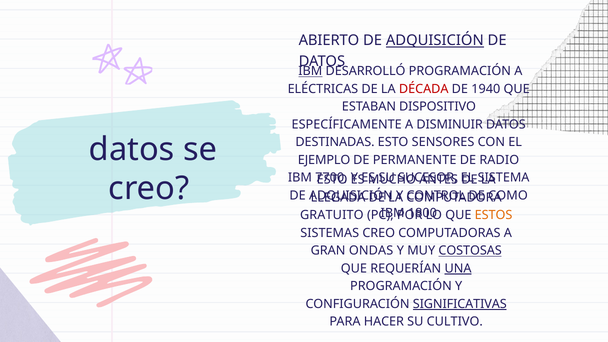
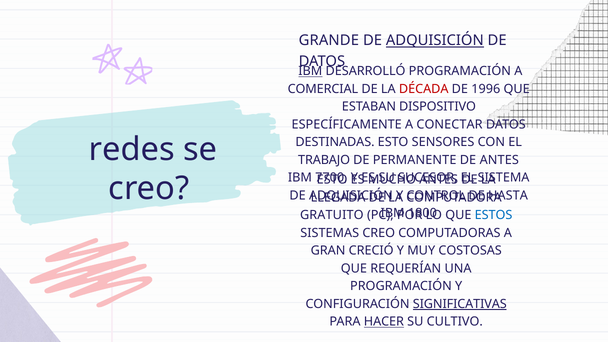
ABIERTO: ABIERTO -> GRANDE (329, 41)
ELÉCTRICAS: ELÉCTRICAS -> COMERCIAL (323, 89)
1940: 1940 -> 1996 (486, 89)
DISMINUIR: DISMINUIR -> CONECTAR (449, 124)
datos: datos -> redes (132, 150)
EJEMPLO: EJEMPLO -> TRABAJO (324, 160)
DE RADIO: RADIO -> ANTES (499, 160)
COMO: COMO -> HASTA (508, 195)
ESTOS colour: orange -> blue (494, 215)
ONDAS: ONDAS -> CRECIÓ (371, 251)
COSTOSAS underline: present -> none (470, 251)
UNA underline: present -> none (458, 268)
HACER underline: none -> present (384, 322)
